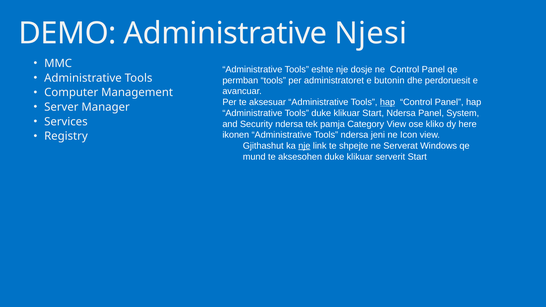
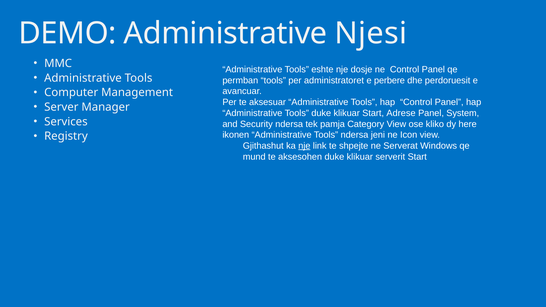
butonin: butonin -> perbere (389, 80)
hap underline: present -> none (388, 102)
Start Ndersa: Ndersa -> Adrese (401, 113)
